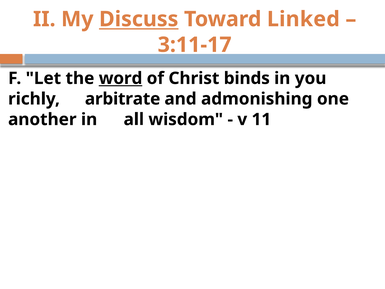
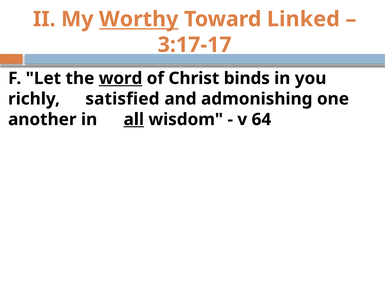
Discuss: Discuss -> Worthy (139, 19)
3:11-17: 3:11-17 -> 3:17-17 (195, 45)
arbitrate: arbitrate -> satisfied (122, 99)
all underline: none -> present (134, 119)
11: 11 -> 64 (261, 119)
